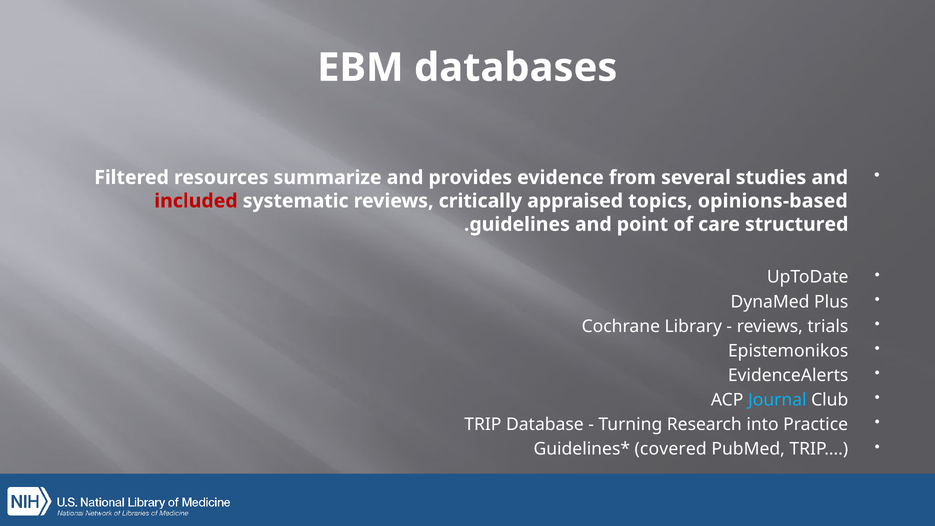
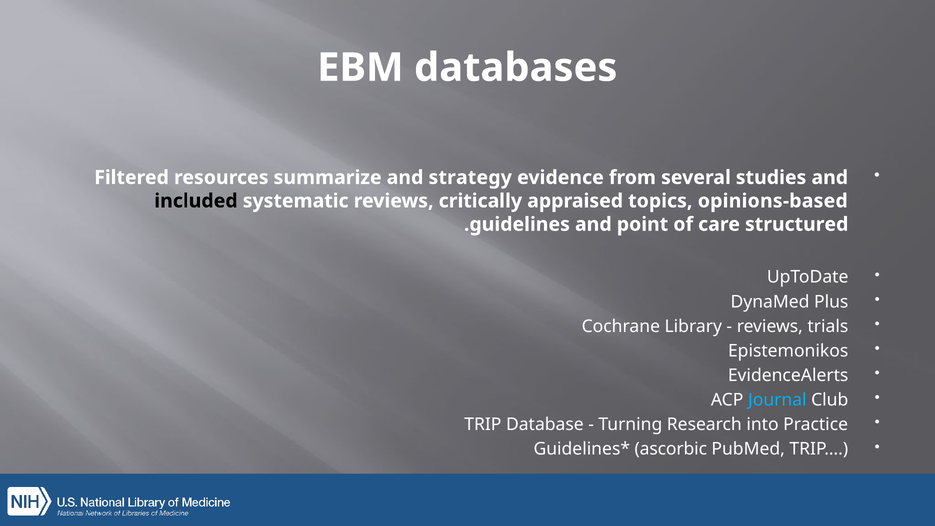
provides: provides -> strategy (470, 178)
included colour: red -> black (196, 201)
covered: covered -> ascorbic (671, 449)
